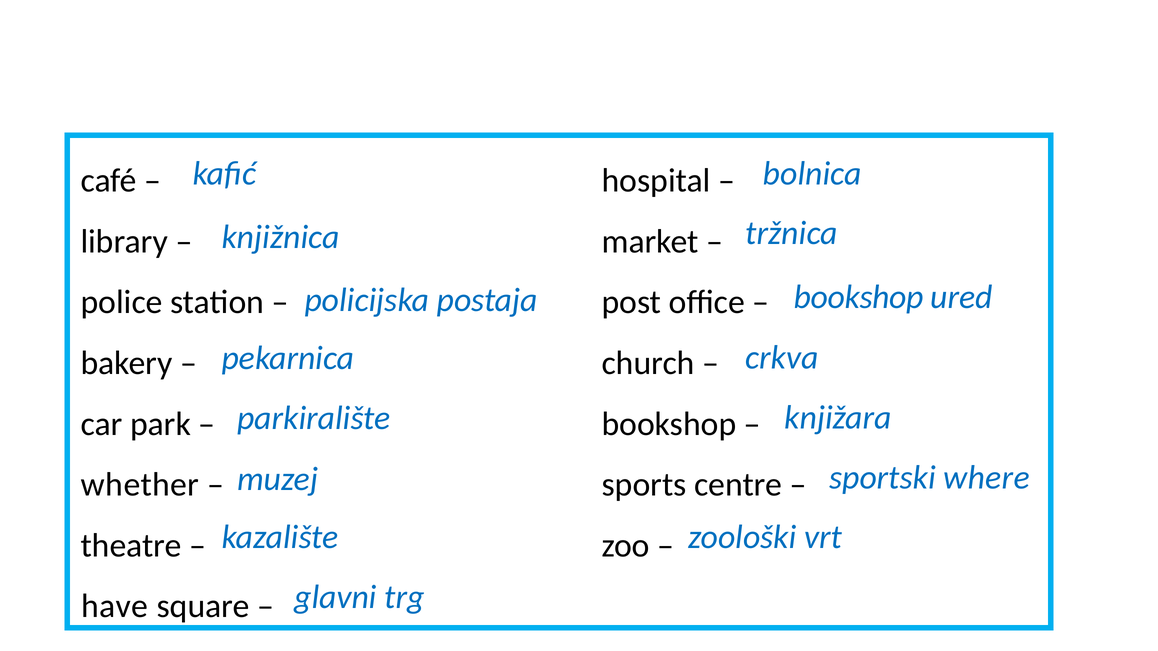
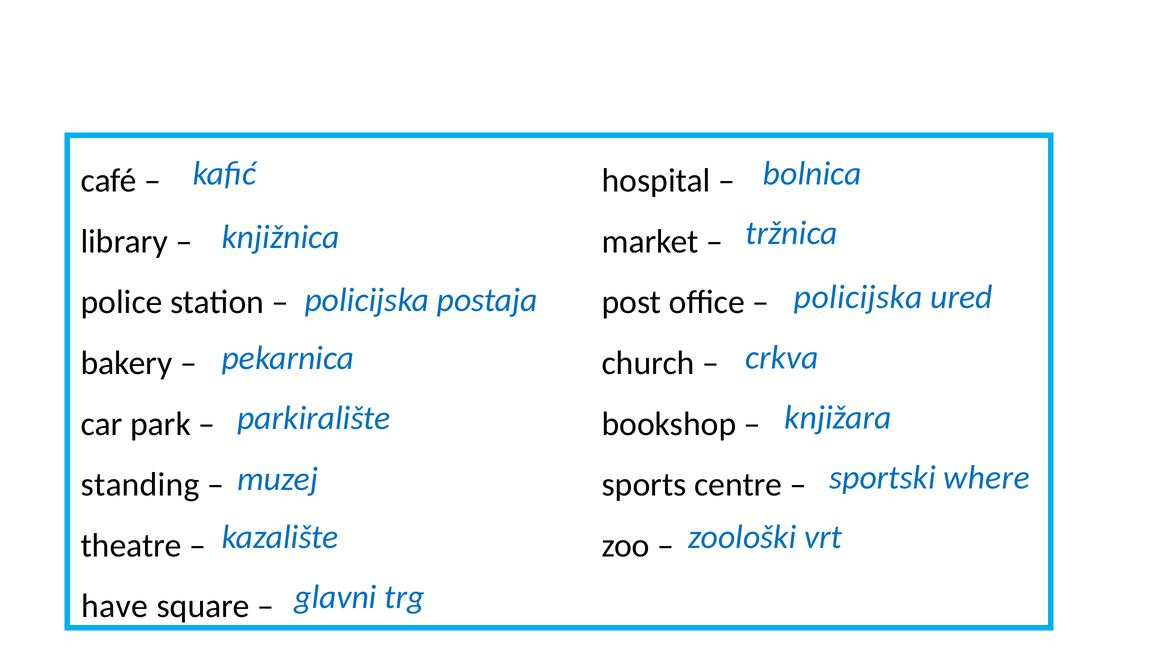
bookshop: bookshop -> policijska (858, 297)
whether: whether -> standing (140, 485)
